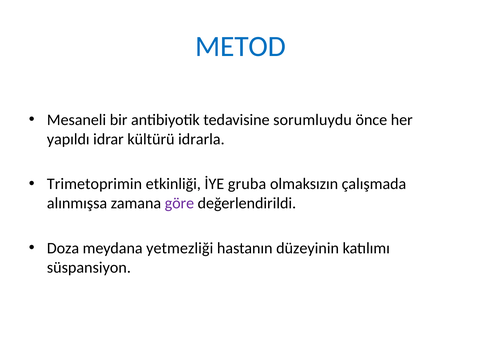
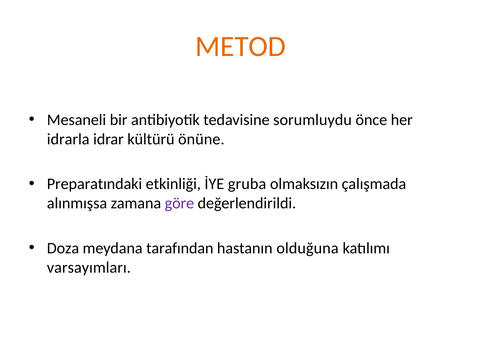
METOD colour: blue -> orange (241, 47)
yapıldı: yapıldı -> idrarla (68, 139)
idrarla: idrarla -> önüne (201, 139)
Trimetoprimin: Trimetoprimin -> Preparatındaki (95, 184)
yetmezliği: yetmezliği -> tarafından (180, 248)
düzeyinin: düzeyinin -> olduğuna (308, 248)
süspansiyon: süspansiyon -> varsayımları (89, 267)
